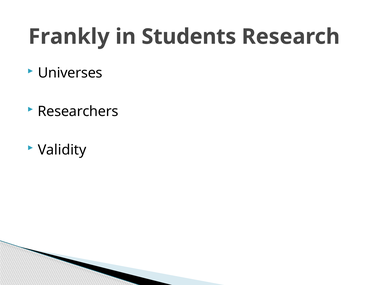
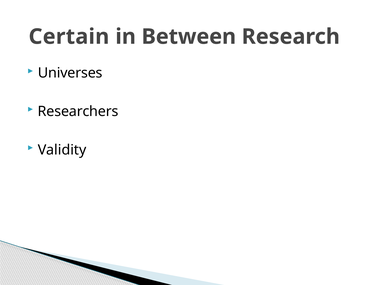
Frankly: Frankly -> Certain (69, 37)
Students: Students -> Between (189, 37)
